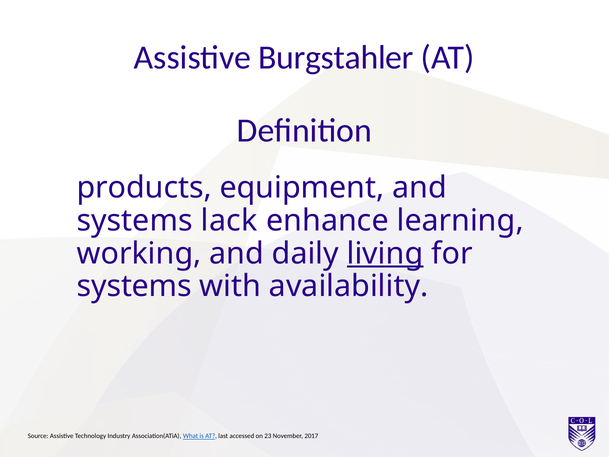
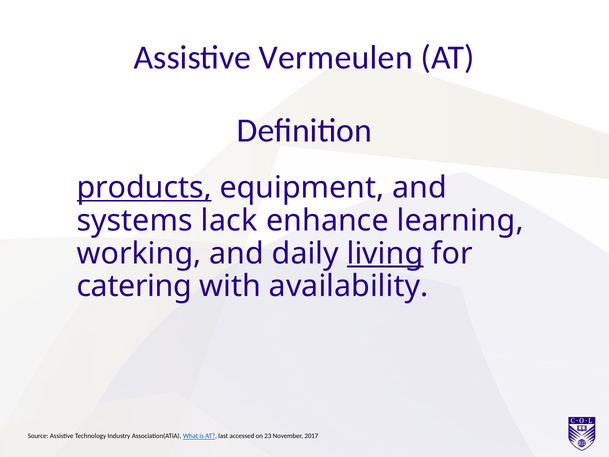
Burgstahler: Burgstahler -> Vermeulen (336, 58)
products underline: none -> present (144, 188)
systems: systems -> catering (134, 286)
